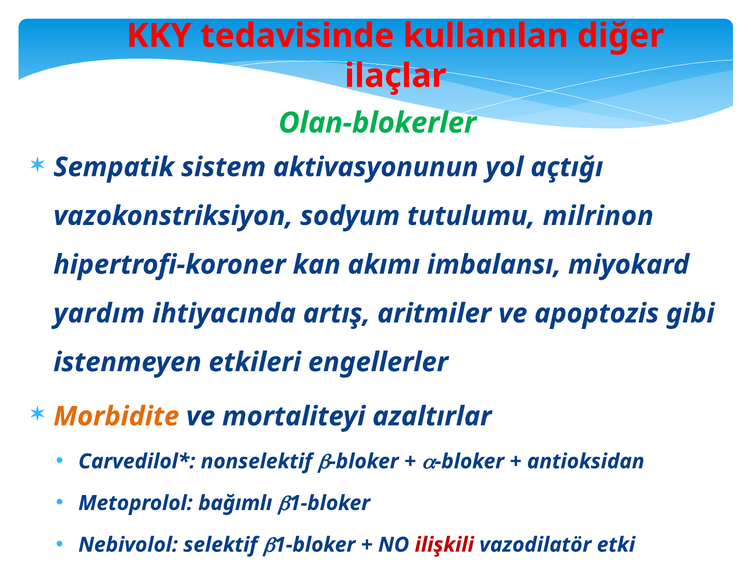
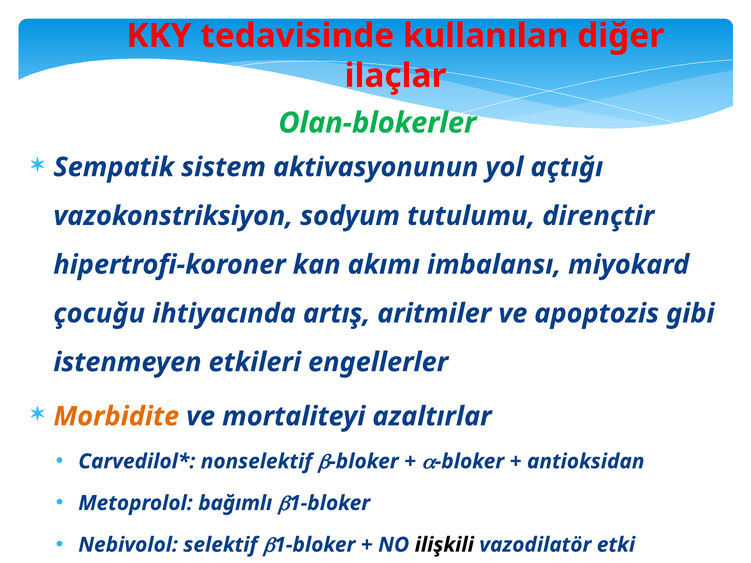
milrinon: milrinon -> dirençtir (598, 216)
yardım: yardım -> çocuğu (99, 314)
ilişkili colour: red -> black (444, 545)
